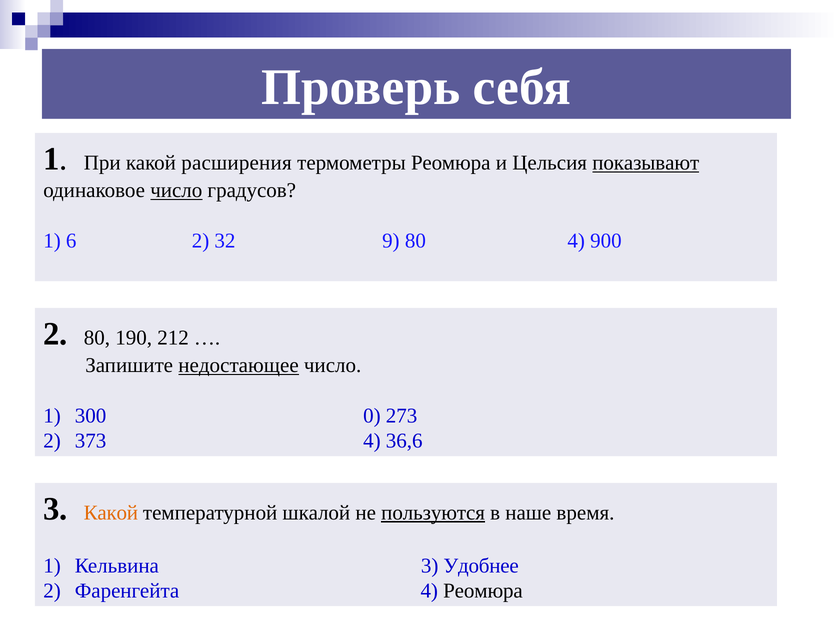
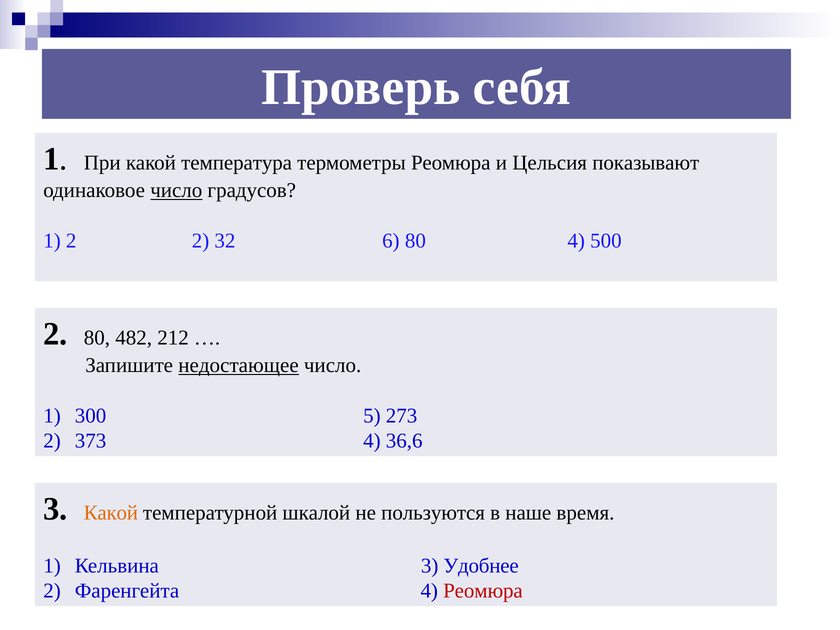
расширения: расширения -> температура (237, 163)
показывают underline: present -> none (646, 163)
1 6: 6 -> 2 (71, 241)
9: 9 -> 6 (391, 241)
900: 900 -> 500 (606, 241)
190: 190 -> 482 (134, 338)
0: 0 -> 5 (372, 416)
пользуются underline: present -> none (433, 513)
Реомюра colour: black -> red (483, 591)
